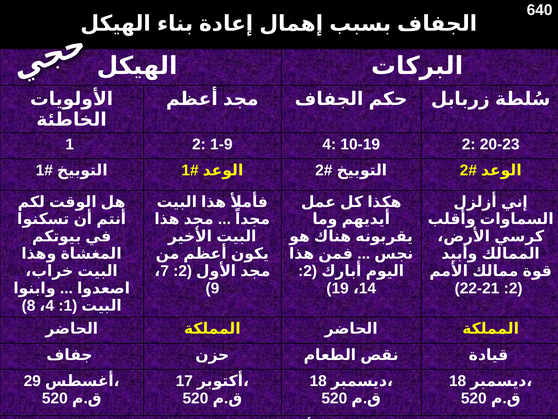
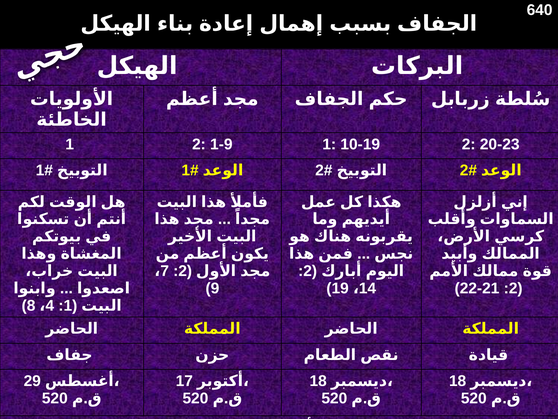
1-9 4: 4 -> 1 (329, 144)
